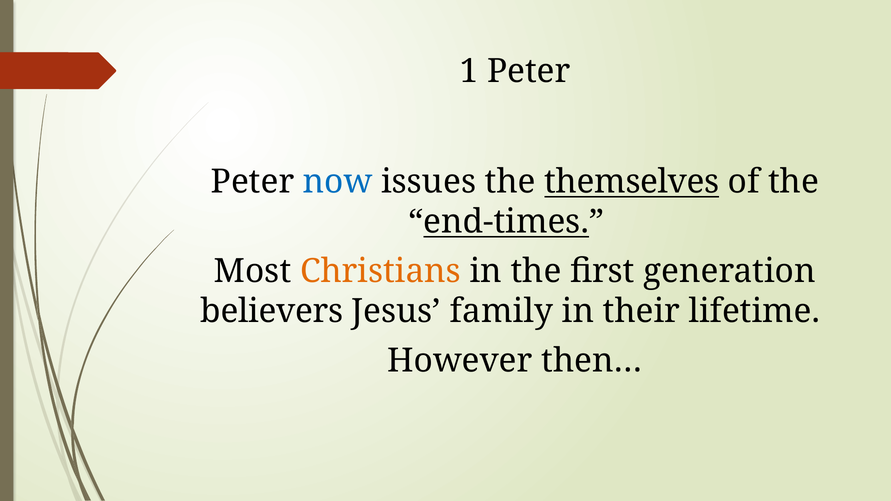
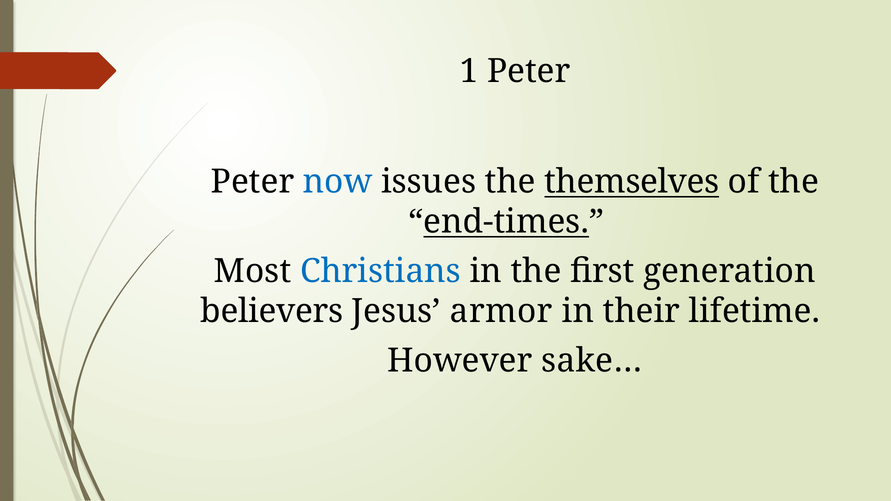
Christians colour: orange -> blue (381, 271)
family: family -> armor (501, 311)
then…: then… -> sake… (592, 361)
